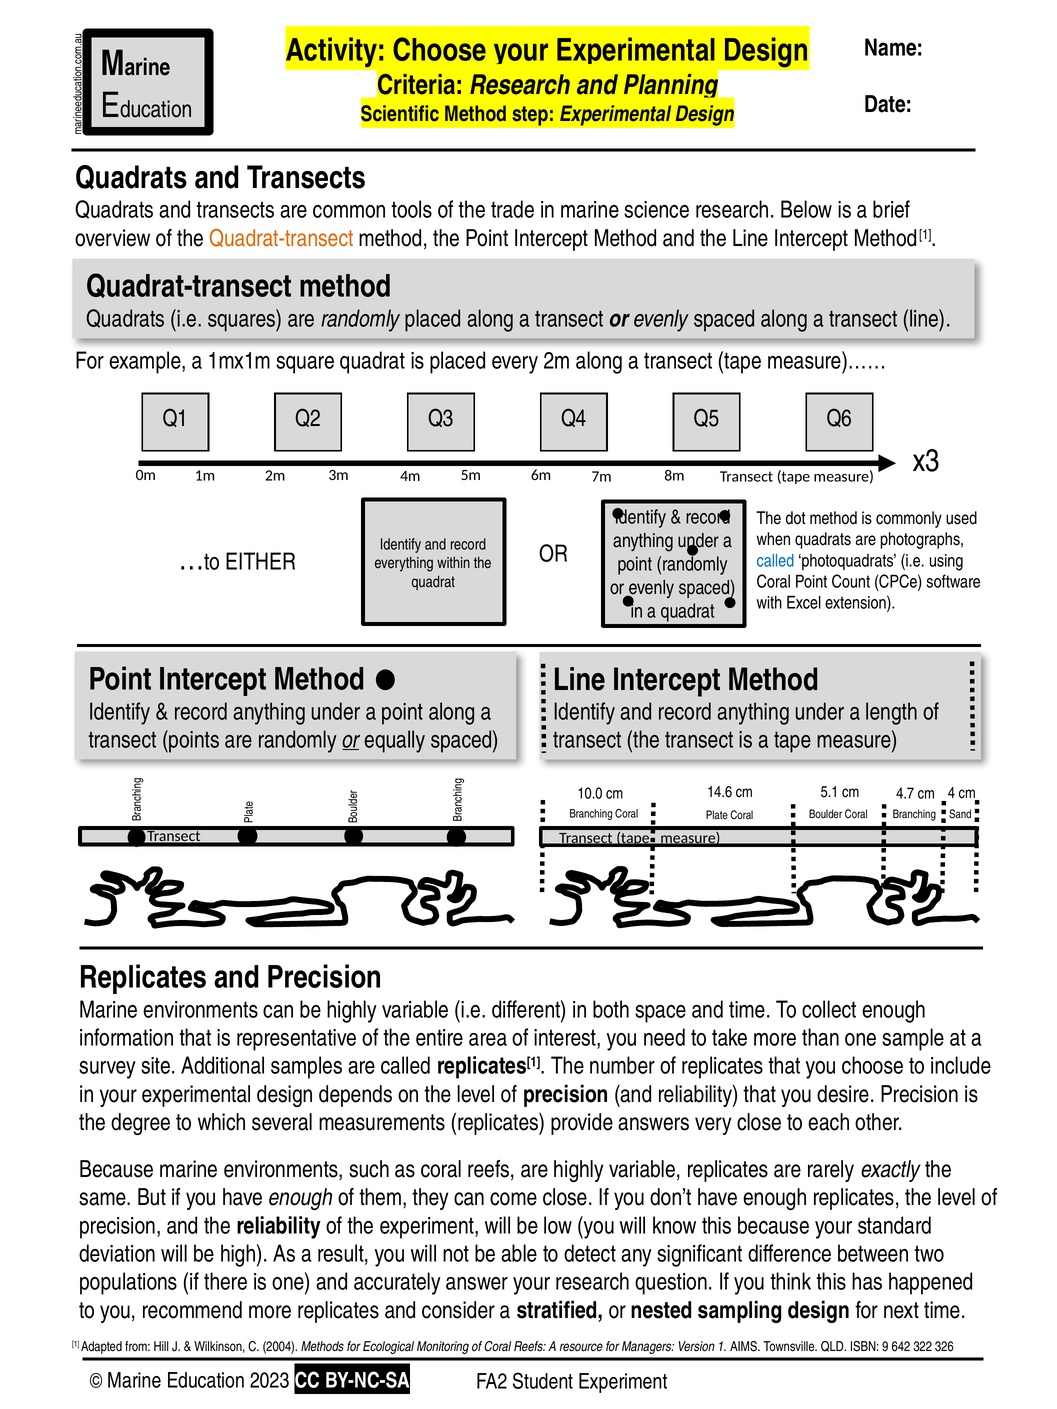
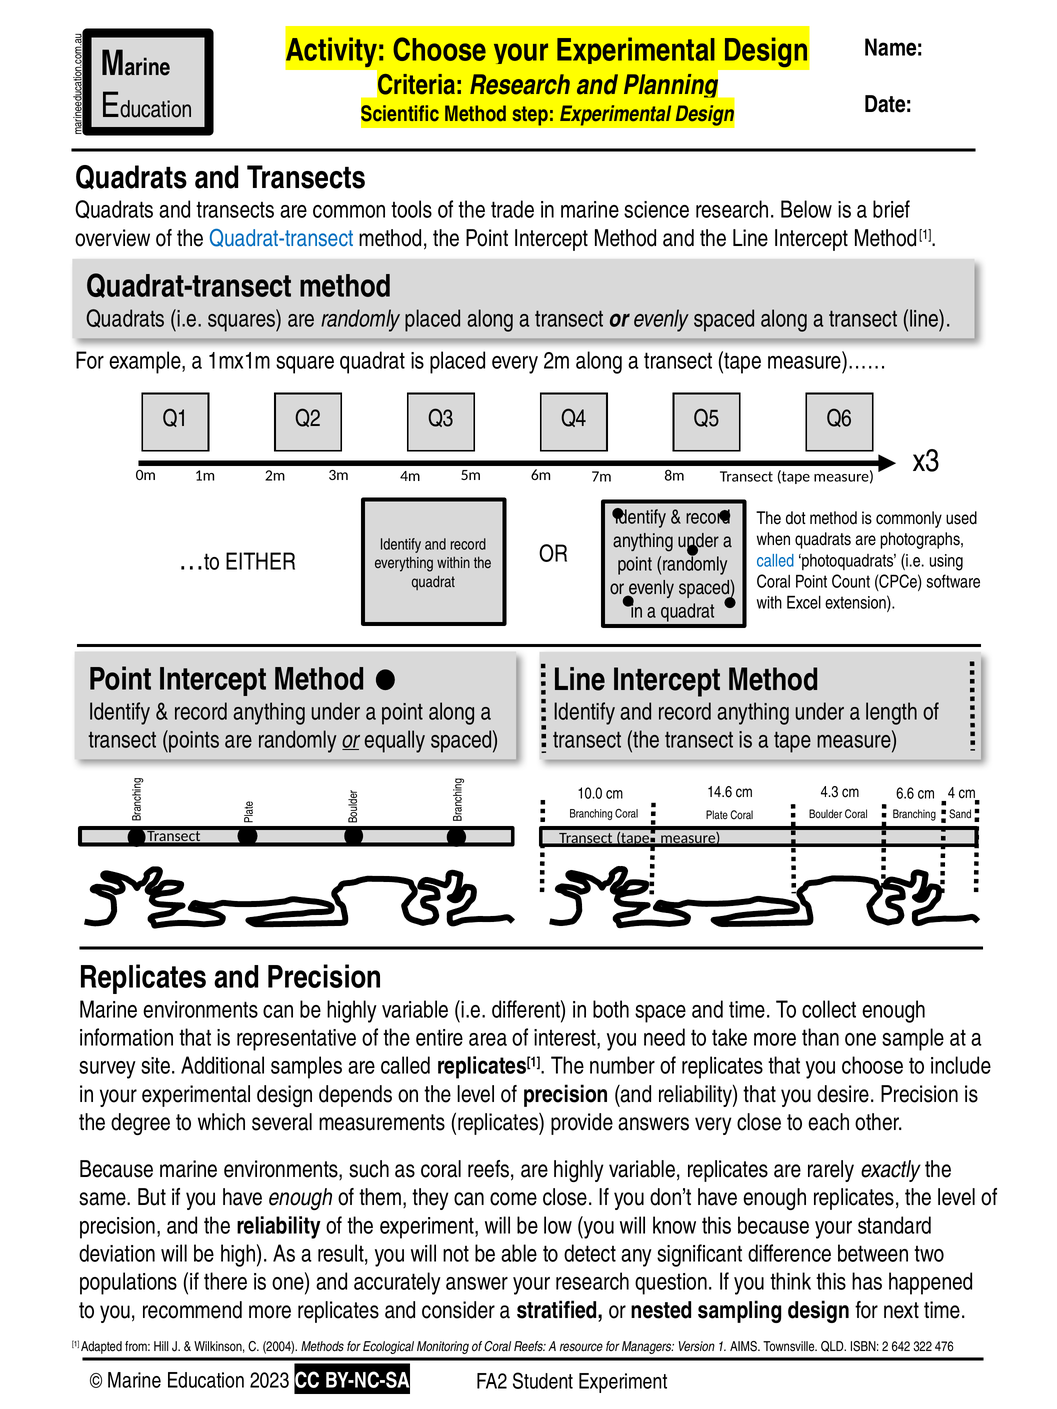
Quadrat-transect colour: orange -> blue (281, 238)
5.1: 5.1 -> 4.3 (830, 792)
4.7: 4.7 -> 6.6 (905, 794)
9: 9 -> 2 (885, 1347)
326: 326 -> 476 (944, 1347)
